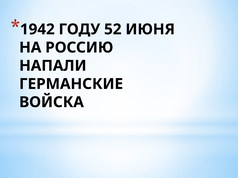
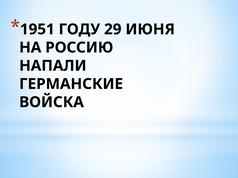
1942: 1942 -> 1951 (37, 29)
52: 52 -> 29 (113, 29)
